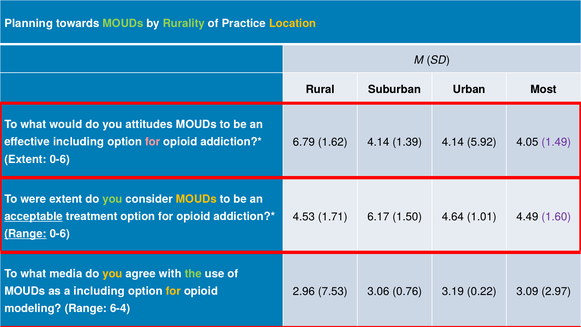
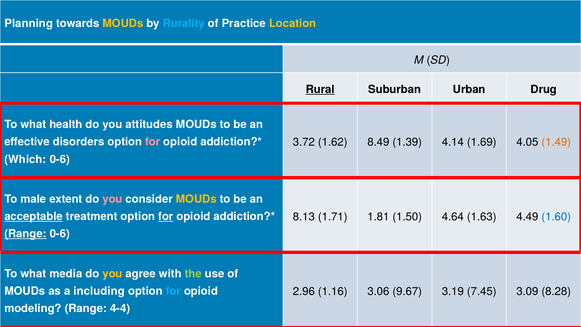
MOUDs colour: light green -> yellow (123, 24)
Rurality colour: light green -> light blue (184, 24)
Rural underline: none -> present (320, 89)
Most: Most -> Drug (544, 89)
would: would -> health (66, 124)
6.79: 6.79 -> 3.72 (304, 142)
1.62 4.14: 4.14 -> 8.49 (378, 142)
5.92: 5.92 -> 1.69 (482, 142)
1.49 colour: purple -> orange (556, 142)
effective including: including -> disorders (79, 142)
Extent: Extent -> Which (25, 159)
were: were -> male (33, 199)
you colour: light green -> pink (113, 199)
4.53: 4.53 -> 8.13 (304, 217)
6.17: 6.17 -> 1.81 (378, 217)
1.01: 1.01 -> 1.63 (482, 217)
1.60 colour: purple -> blue (556, 217)
for underline: none -> present (166, 216)
7.53: 7.53 -> 1.16 (333, 291)
0.76: 0.76 -> 9.67 (407, 291)
0.22: 0.22 -> 7.45 (482, 291)
2.97: 2.97 -> 8.28 (556, 291)
for colour: yellow -> light blue (173, 291)
6-4: 6-4 -> 4-4 (120, 308)
